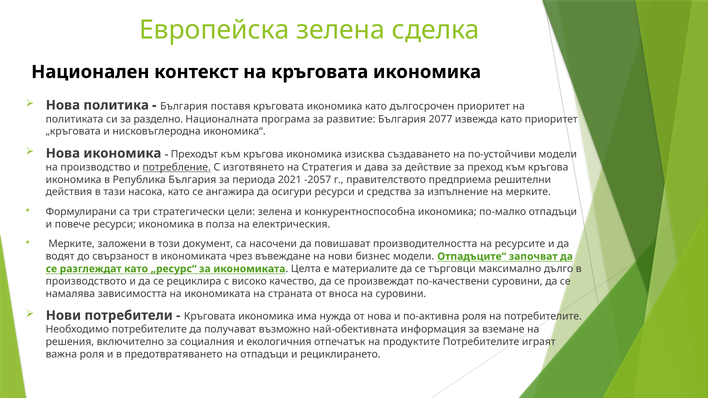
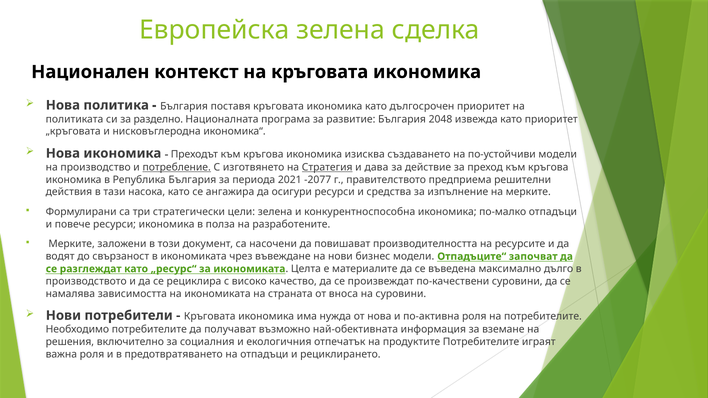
2077: 2077 -> 2048 (440, 119)
Стратегия underline: none -> present (327, 167)
-2057: -2057 -> -2077 (318, 180)
електрическия: електрическия -> разработените (291, 224)
търговци: търговци -> въведена (452, 269)
